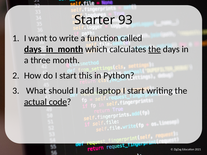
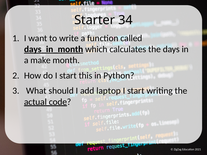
93: 93 -> 34 (125, 20)
the underline: present -> none (155, 49)
three: three -> make (41, 60)
